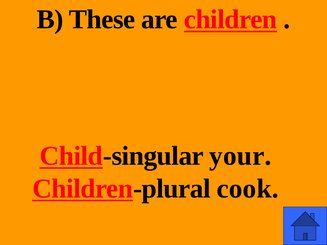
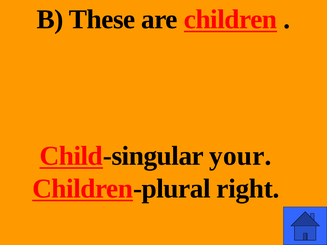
cook: cook -> right (248, 189)
